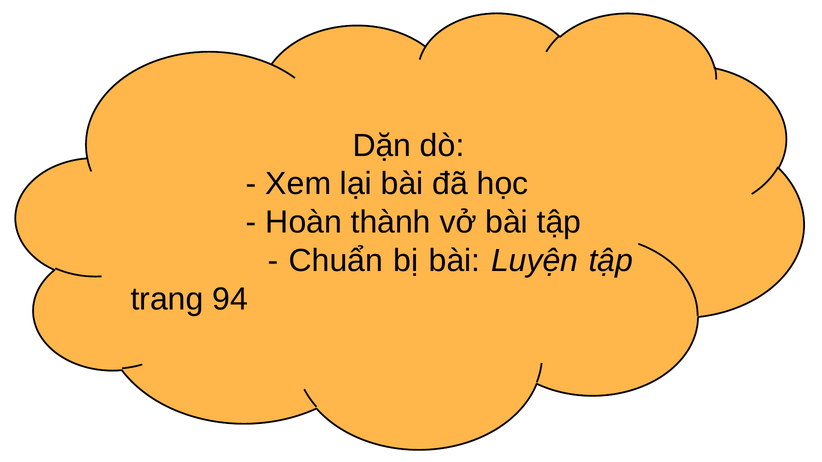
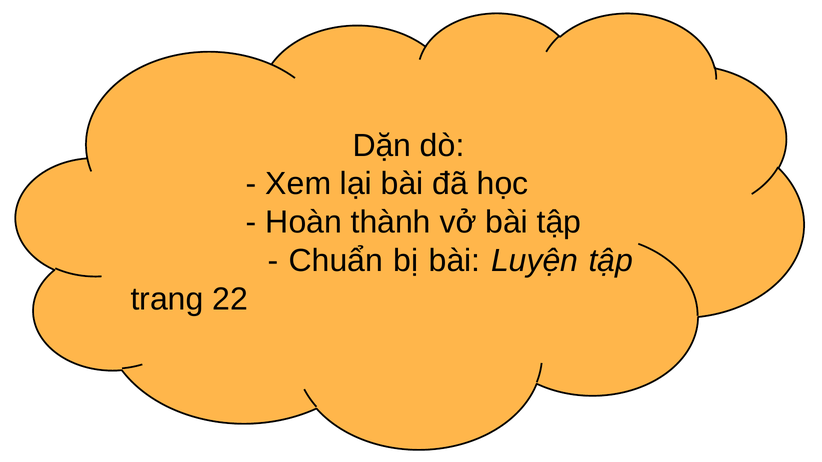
94: 94 -> 22 (230, 299)
